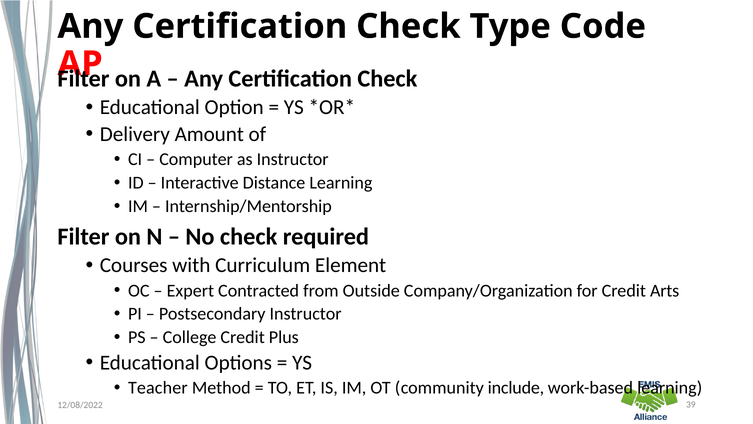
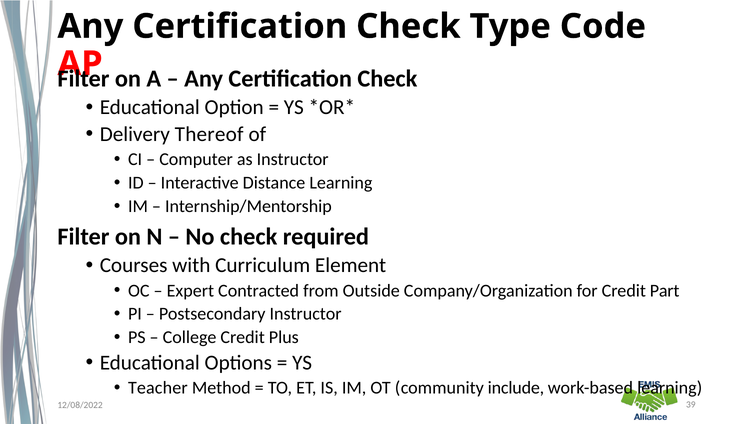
Amount: Amount -> Thereof (209, 134)
Arts: Arts -> Part (665, 290)
